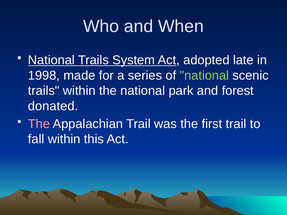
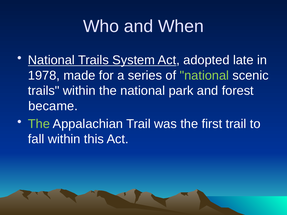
1998: 1998 -> 1978 (44, 76)
donated: donated -> became (53, 106)
The colour: pink -> light green (39, 124)
